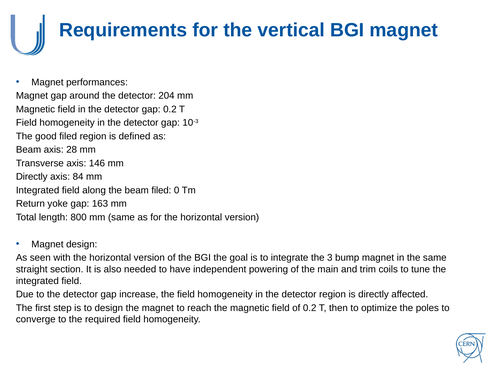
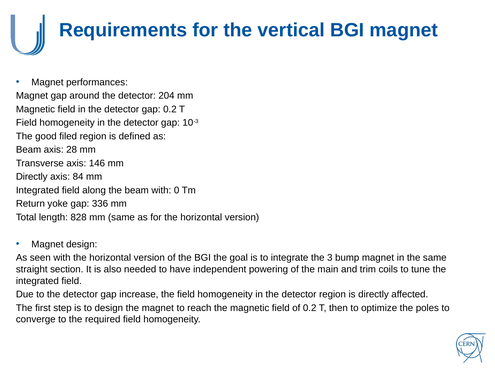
beam filed: filed -> with (161, 190)
163: 163 -> 336 (100, 204)
800: 800 -> 828 (79, 217)
